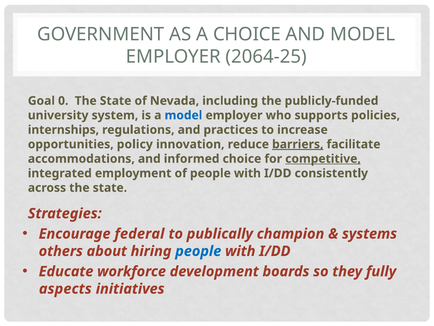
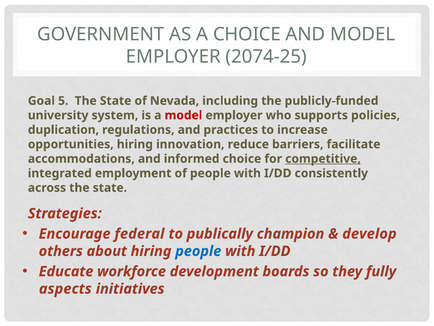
2064-25: 2064-25 -> 2074-25 (266, 57)
0: 0 -> 5 (63, 101)
model colour: blue -> red (183, 115)
internships: internships -> duplication (63, 130)
opportunities policy: policy -> hiring (135, 144)
barriers underline: present -> none (298, 144)
systems: systems -> develop (369, 233)
